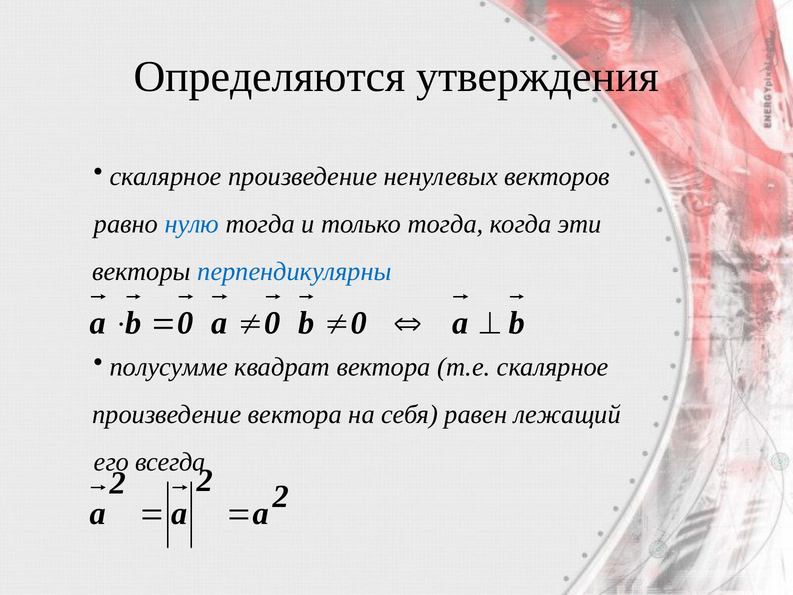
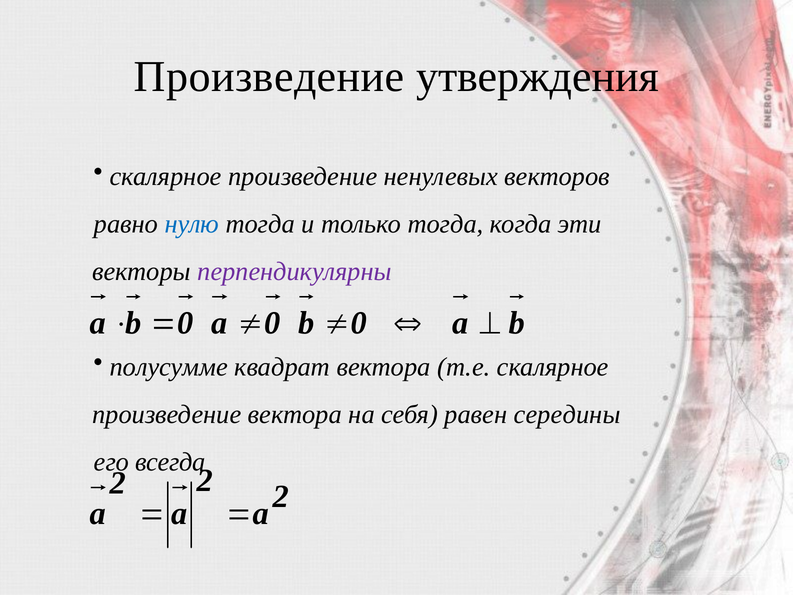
Определяются: Определяются -> Произведение (269, 76)
перпендикулярны colour: blue -> purple (294, 271)
лежащий: лежащий -> середины (567, 414)
